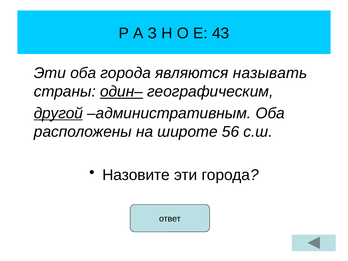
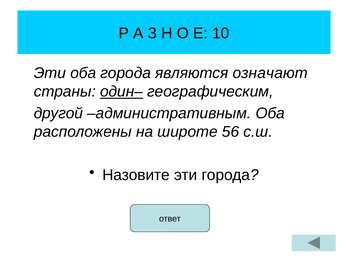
43: 43 -> 10 (221, 33)
называть: называть -> означают (270, 73)
другой underline: present -> none (58, 113)
